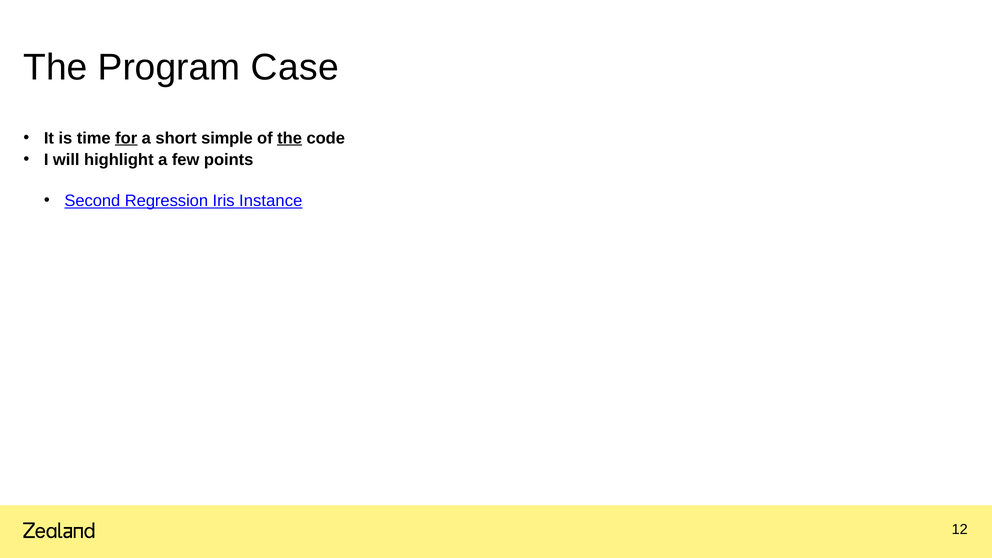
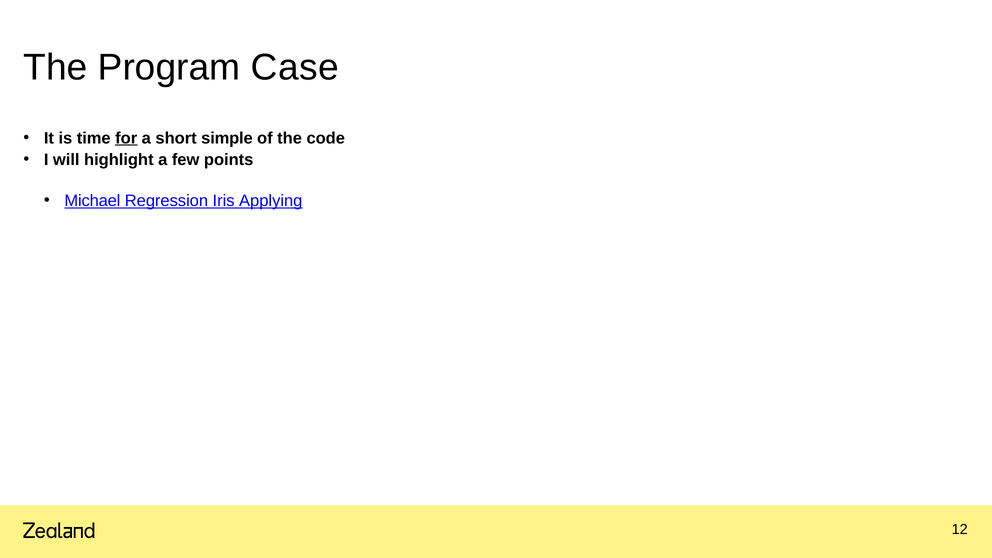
the underline: present -> none (290, 138)
Second: Second -> Michael (92, 201)
Instance: Instance -> Applying (271, 201)
